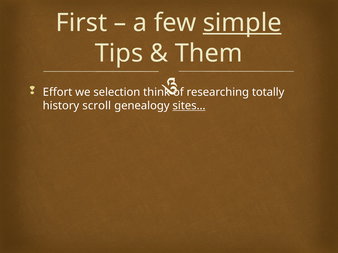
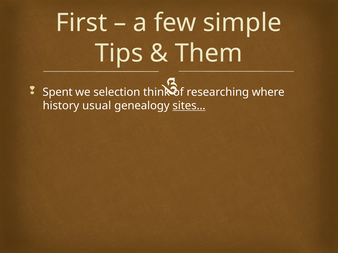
simple underline: present -> none (242, 23)
Effort: Effort -> Spent (58, 92)
totally: totally -> where (268, 92)
scroll: scroll -> usual (97, 106)
